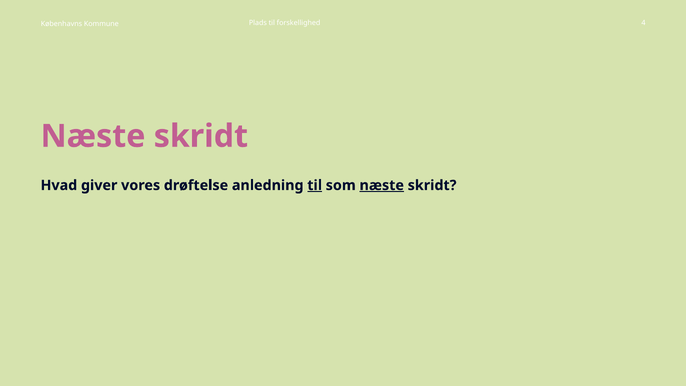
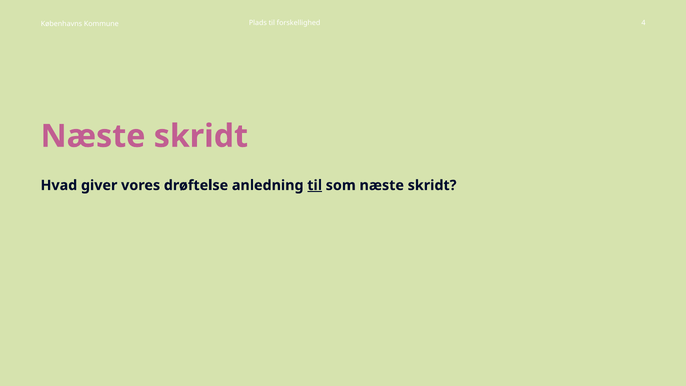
næste underline: present -> none (382, 185)
